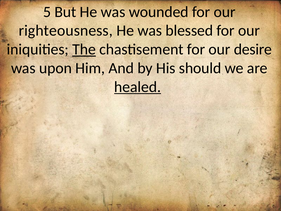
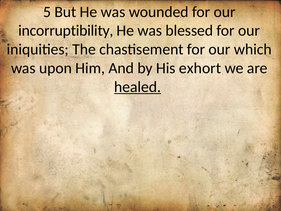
righteousness: righteousness -> incorruptibility (66, 31)
The underline: present -> none (84, 49)
desire: desire -> which (253, 49)
should: should -> exhort (200, 68)
